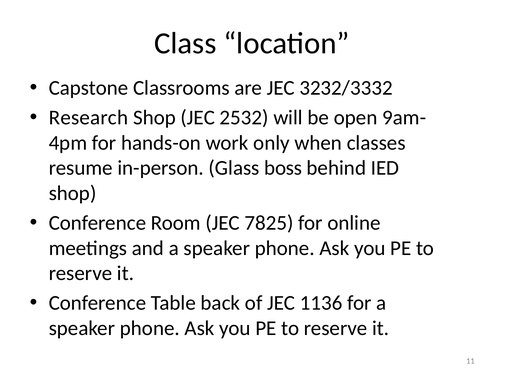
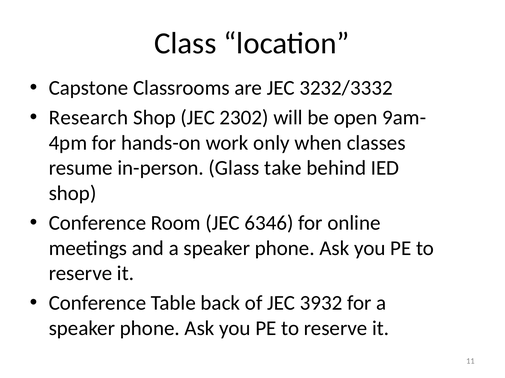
2532: 2532 -> 2302 (244, 118)
boss: boss -> take (283, 168)
7825: 7825 -> 6346 (269, 223)
1136: 1136 -> 3932 (321, 304)
